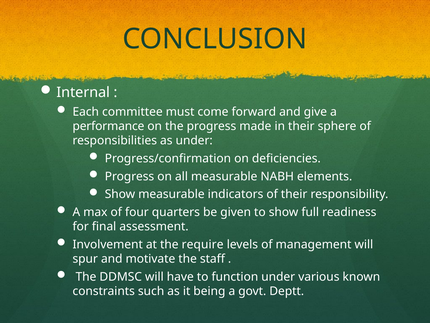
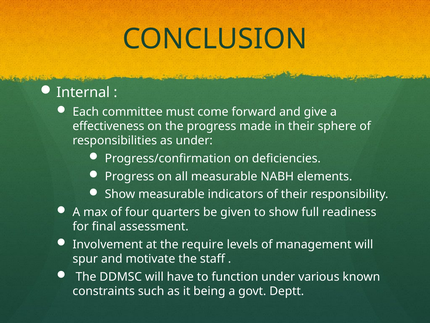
performance: performance -> effectiveness (108, 126)
